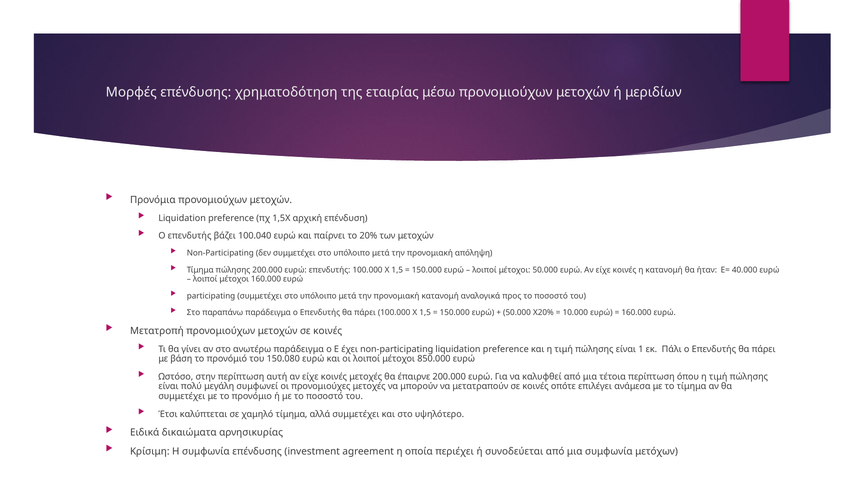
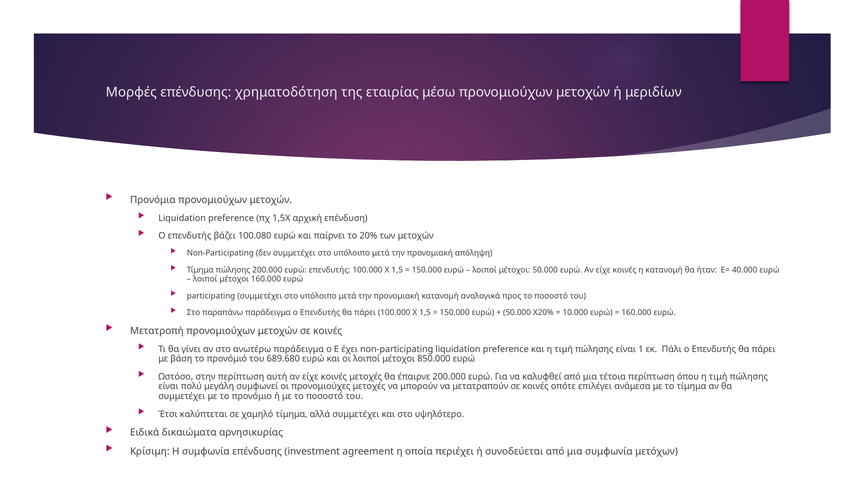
100.040: 100.040 -> 100.080 (255, 236)
150.080: 150.080 -> 689.680 (283, 358)
